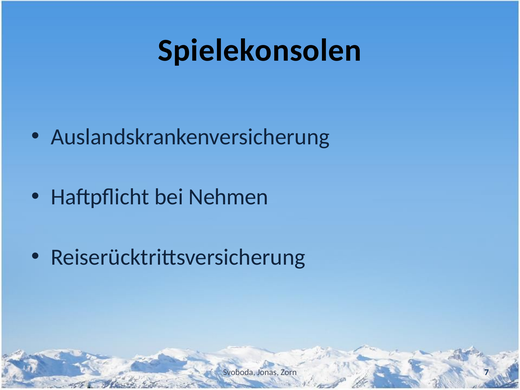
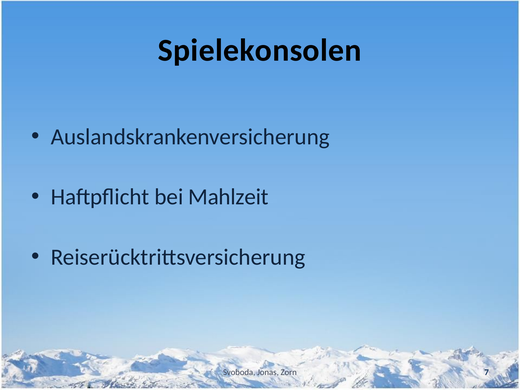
Nehmen: Nehmen -> Mahlzeit (228, 197)
